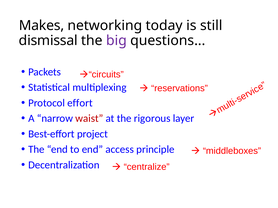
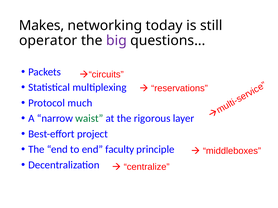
dismissal: dismissal -> operator (48, 41)
effort: effort -> much (80, 103)
waist colour: red -> green (89, 119)
access: access -> faculty (120, 150)
